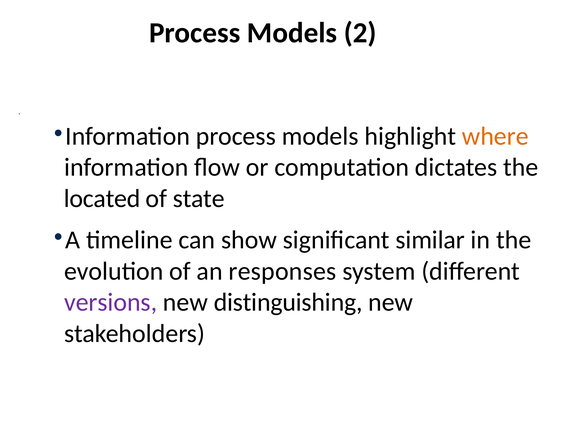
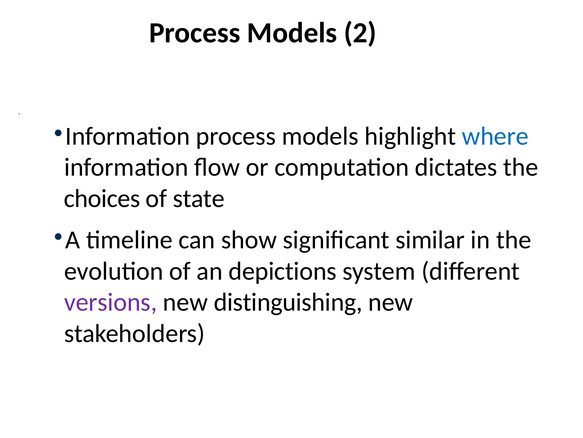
where colour: orange -> blue (495, 136)
located: located -> choices (102, 198)
responses: responses -> depictions (283, 271)
